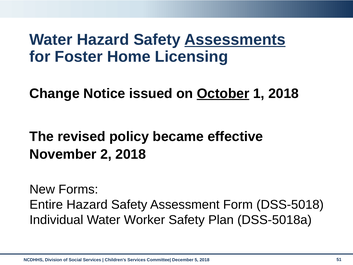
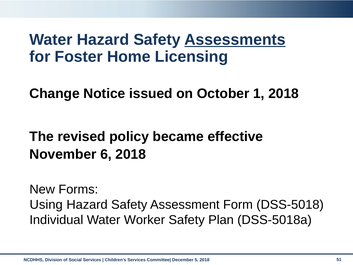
October underline: present -> none (223, 93)
2: 2 -> 6 (106, 154)
Entire: Entire -> Using (46, 205)
